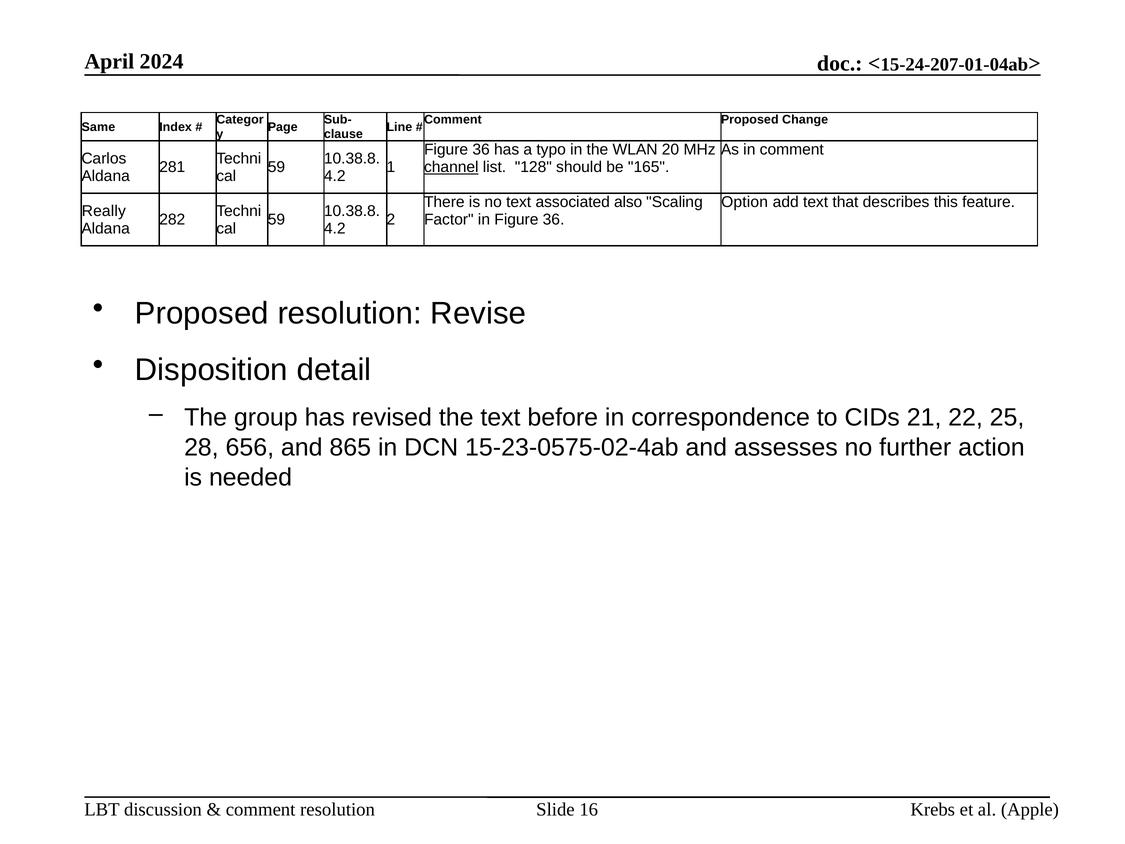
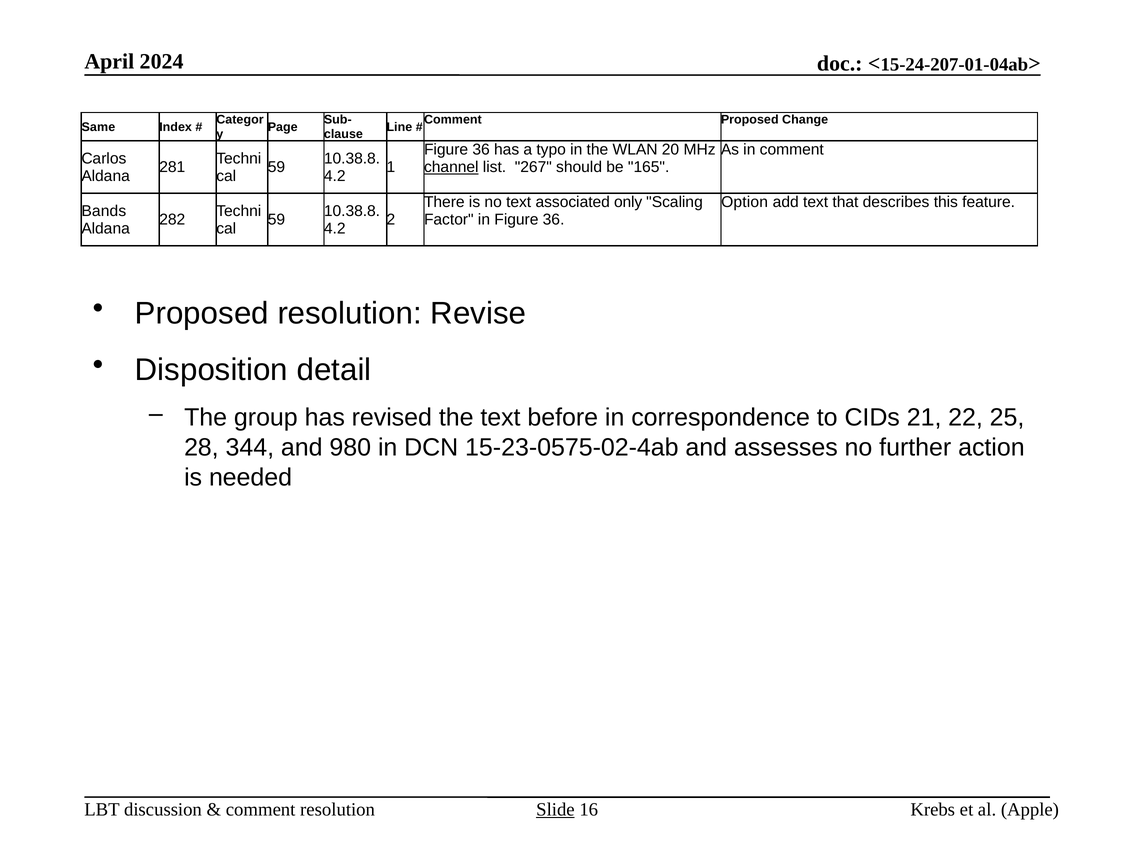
128: 128 -> 267 (533, 167)
also: also -> only (628, 202)
Really: Really -> Bands (104, 211)
656: 656 -> 344 (250, 447)
865: 865 -> 980 (350, 447)
Slide underline: none -> present (555, 809)
